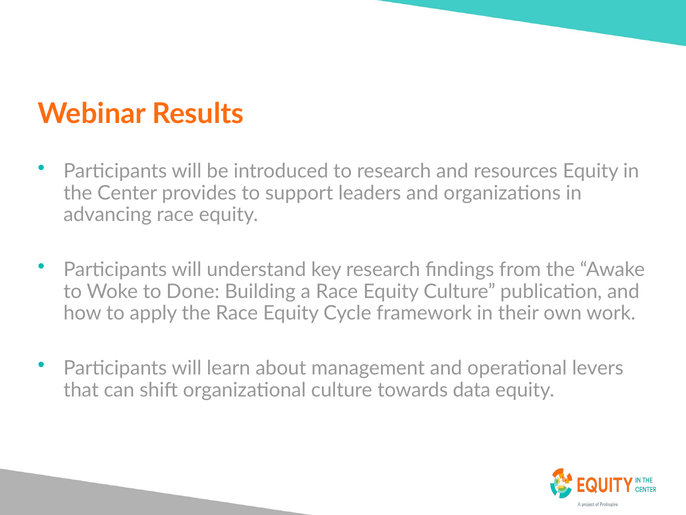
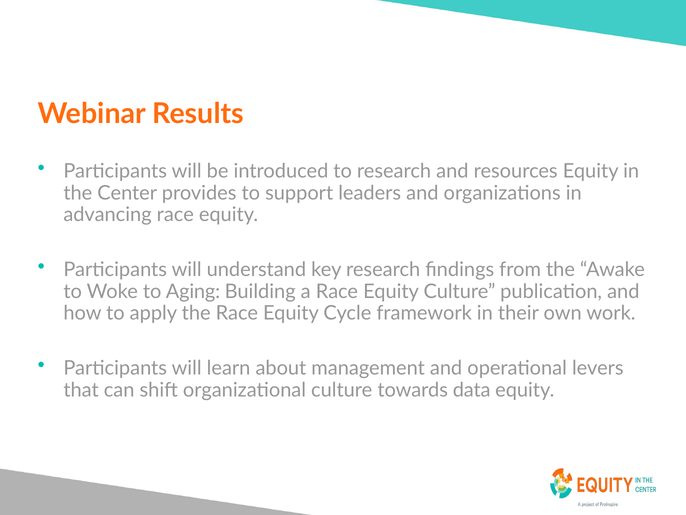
Done: Done -> Aging (193, 291)
